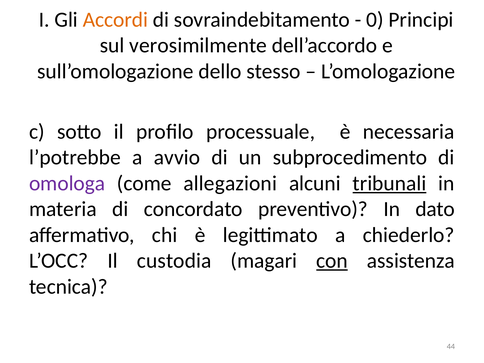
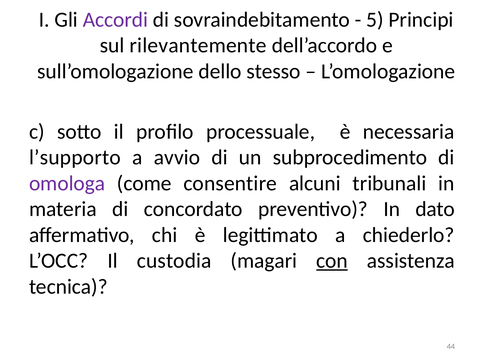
Accordi colour: orange -> purple (115, 20)
0: 0 -> 5 (375, 20)
verosimilmente: verosimilmente -> rilevantemente (198, 46)
l’potrebbe: l’potrebbe -> l’supporto (75, 158)
allegazioni: allegazioni -> consentire (230, 183)
tribunali underline: present -> none (390, 183)
